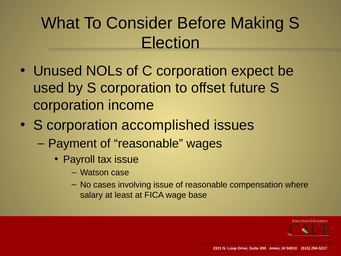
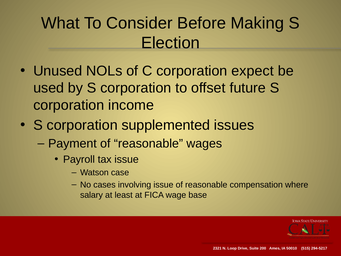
accomplished: accomplished -> supplemented (166, 125)
